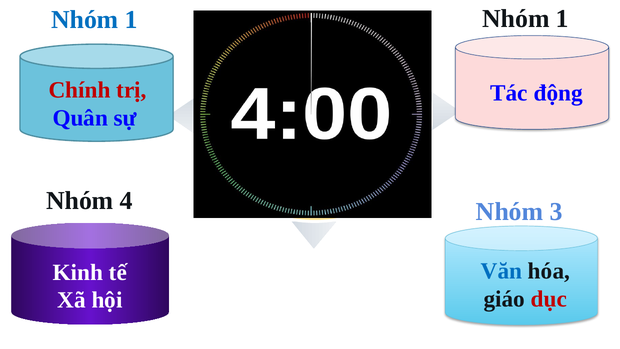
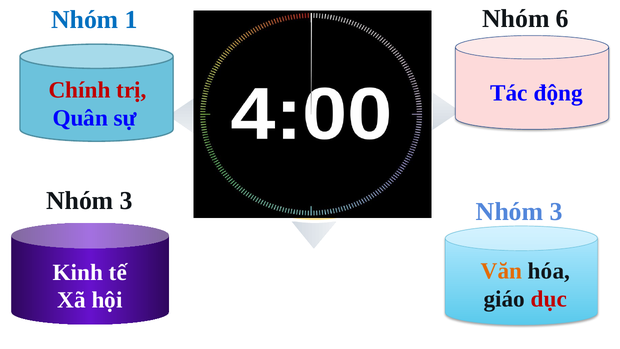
1: 1 -> 6 (562, 19)
4: 4 -> 3 (126, 200)
Văn colour: blue -> orange (502, 271)
